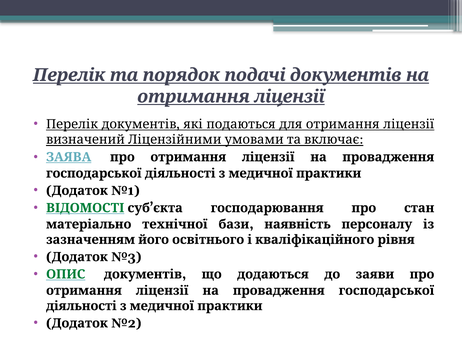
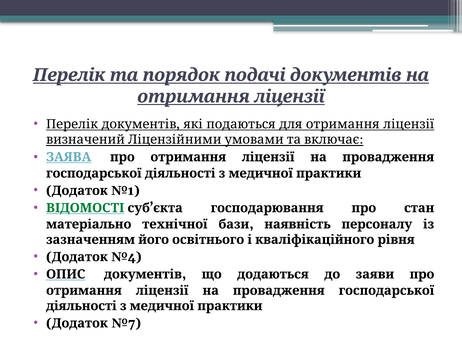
№3: №3 -> №4 (126, 257)
ОПИС colour: green -> black (66, 275)
№2: №2 -> №7 (126, 324)
